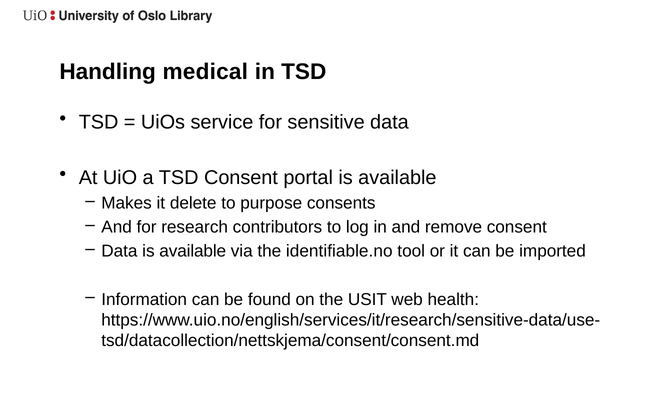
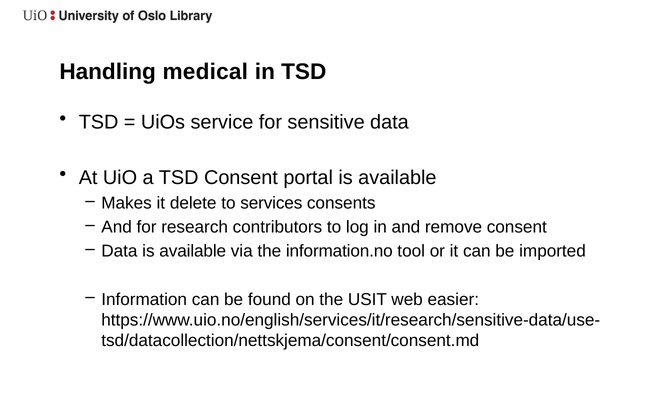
purpose: purpose -> services (271, 203)
identifiable.no: identifiable.no -> information.no (339, 251)
health: health -> easier (453, 299)
